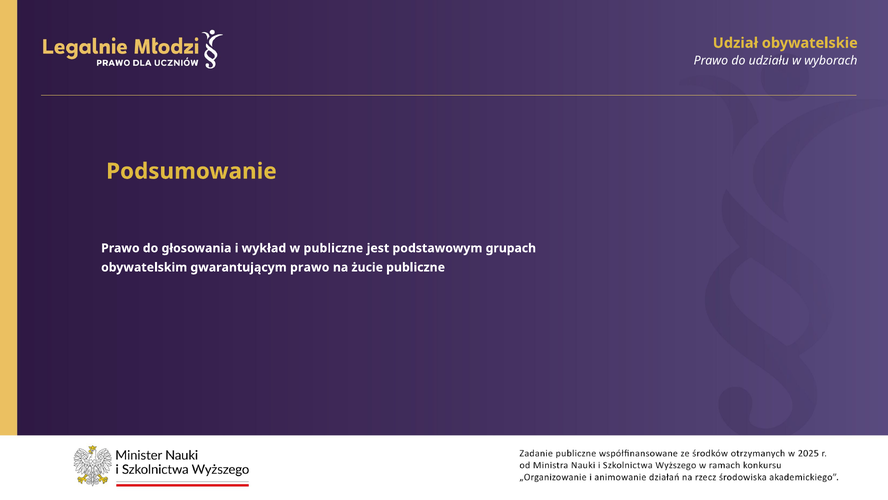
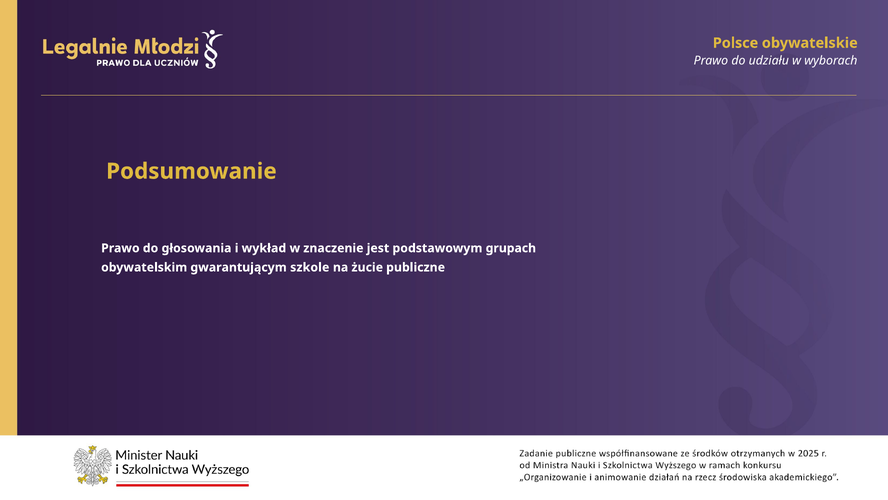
Udział: Udział -> Polsce (736, 43)
w publiczne: publiczne -> znaczenie (333, 248)
gwarantującym prawo: prawo -> szkole (310, 267)
